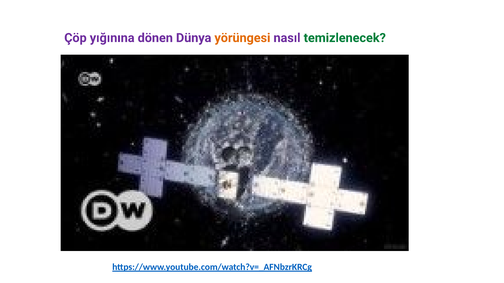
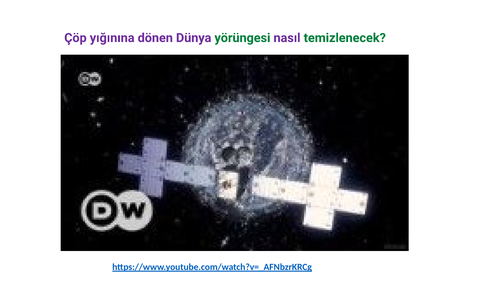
yörüngesi colour: orange -> green (242, 38)
